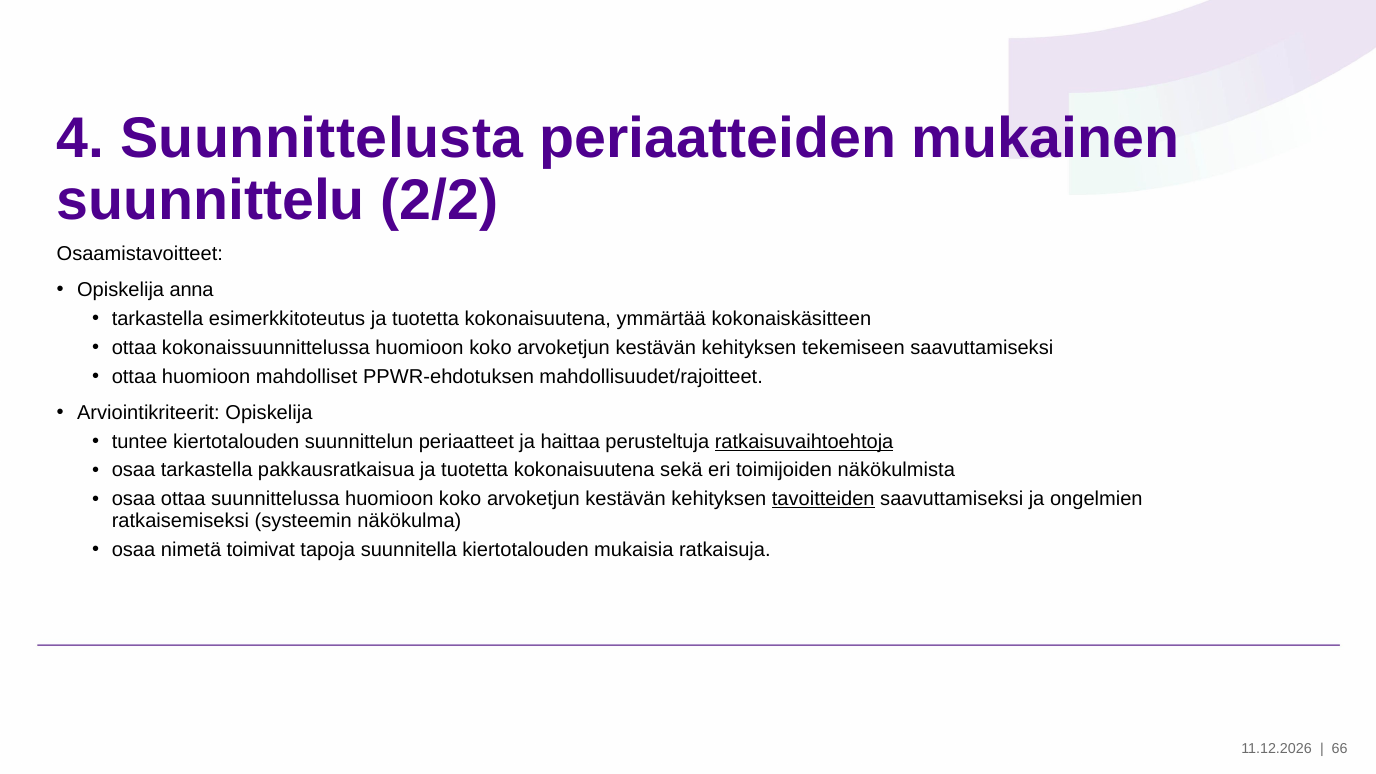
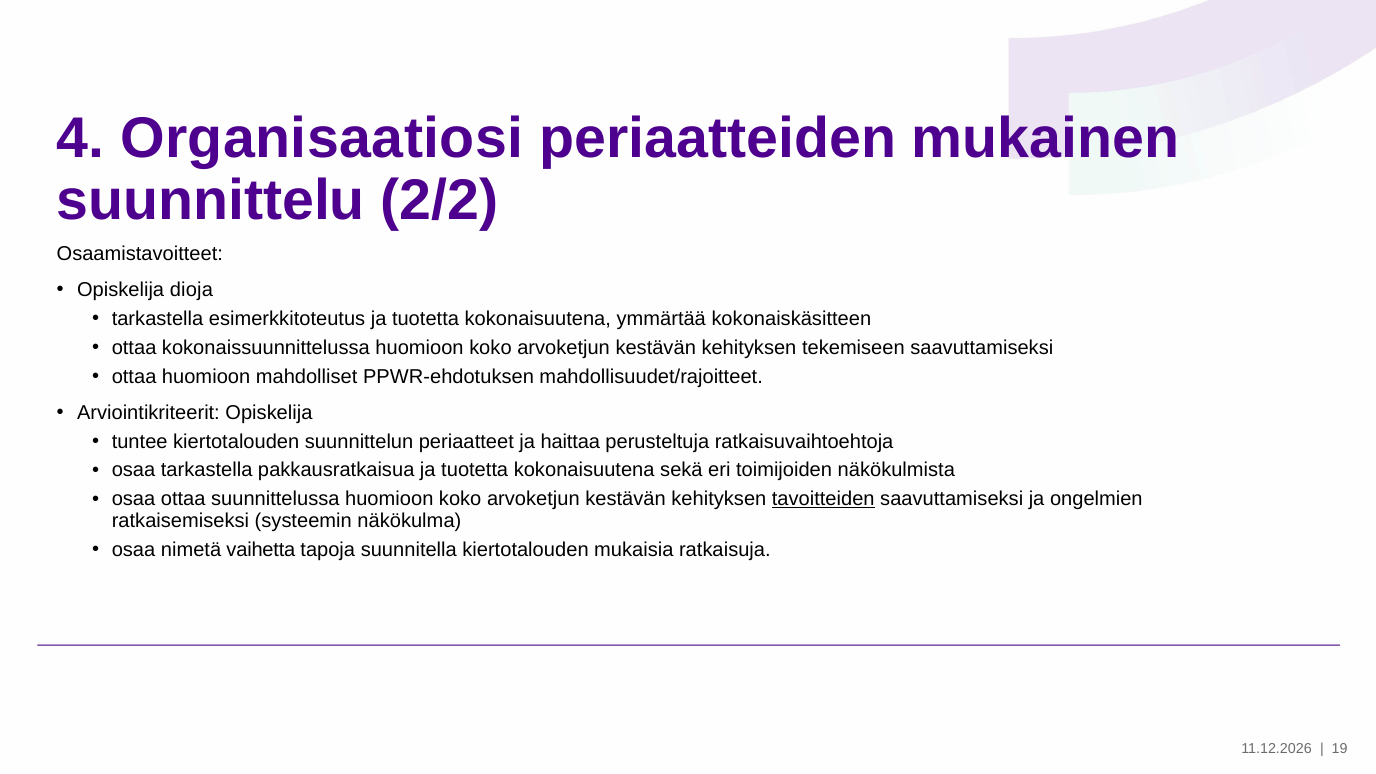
Suunnittelusta: Suunnittelusta -> Organisaatiosi (322, 139)
anna: anna -> dioja (191, 290)
ratkaisuvaihtoehtoja underline: present -> none (804, 442)
toimivat: toimivat -> vaihetta (261, 550)
66: 66 -> 19 (1340, 748)
